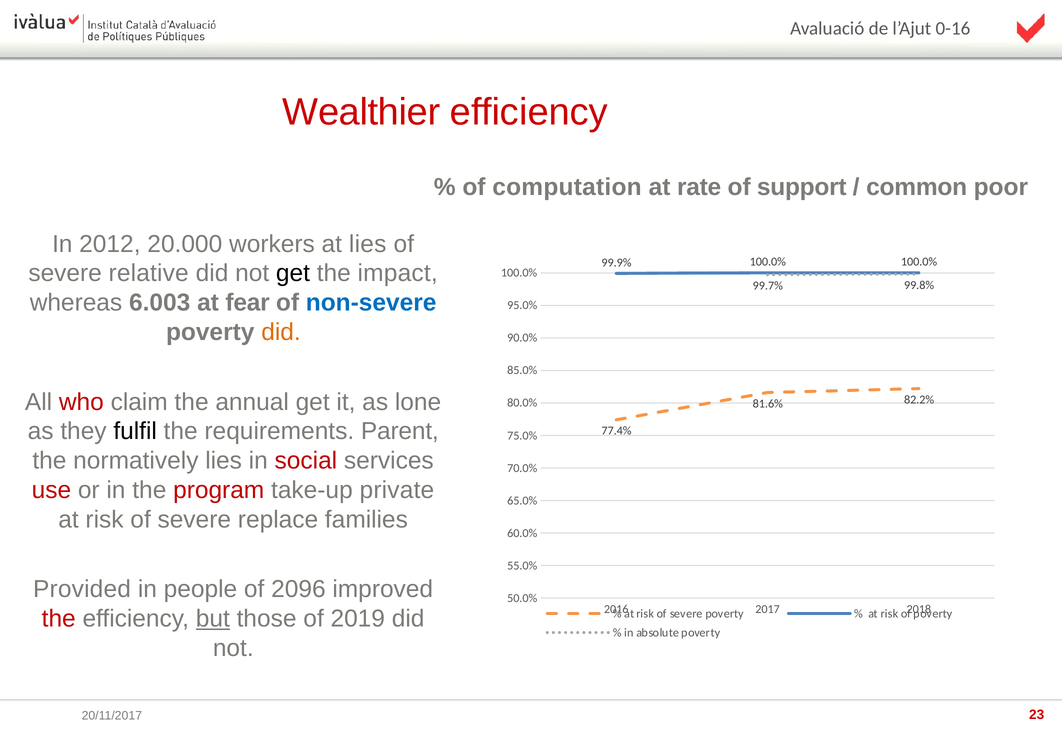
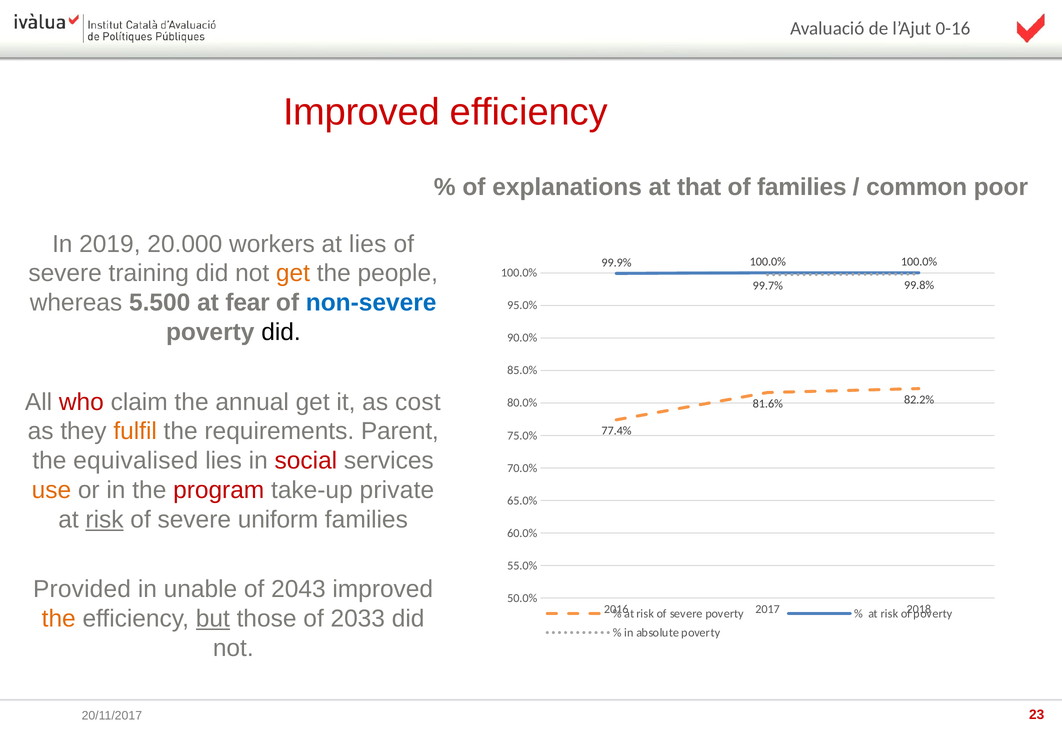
Wealthier: Wealthier -> Improved (361, 112)
computation: computation -> explanations (567, 187)
rate: rate -> that (699, 187)
of support: support -> families (802, 187)
2012: 2012 -> 2019 (110, 244)
relative: relative -> training (149, 273)
get colour: black -> orange (293, 273)
impact: impact -> people (398, 273)
6.003: 6.003 -> 5.500 (160, 303)
did colour: orange -> black (281, 332)
lone: lone -> cost (418, 402)
fulfil colour: black -> orange (135, 432)
normatively: normatively -> equivalised (136, 461)
use colour: red -> orange (51, 490)
risk underline: none -> present (105, 520)
replace: replace -> uniform (278, 520)
people: people -> unable (200, 590)
2096: 2096 -> 2043 (298, 590)
the colour: red -> orange (59, 619)
2019: 2019 -> 2033 (358, 619)
